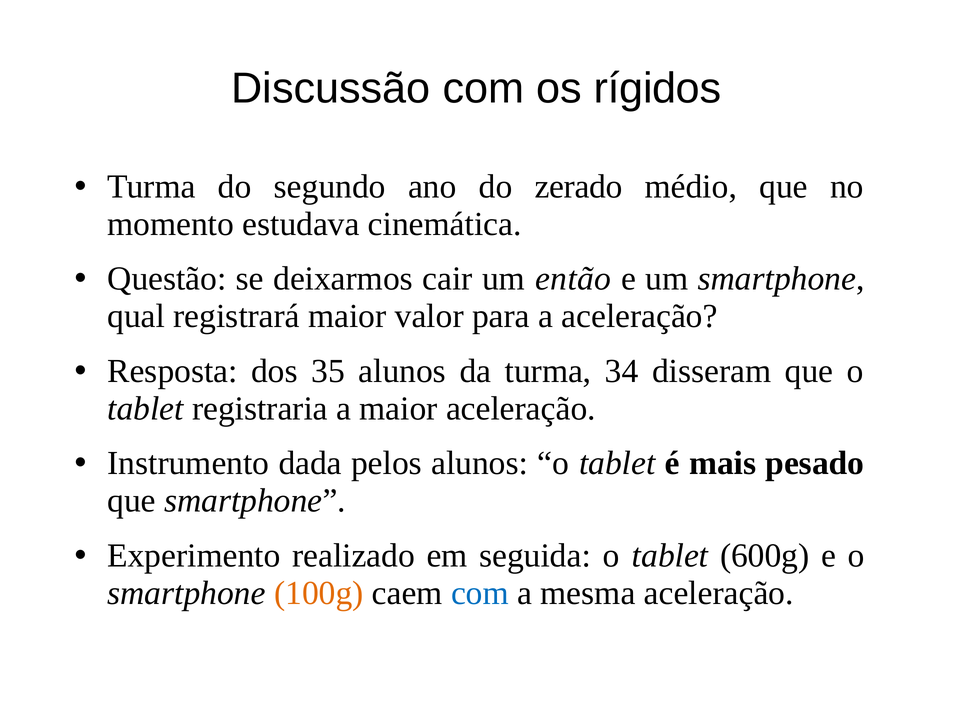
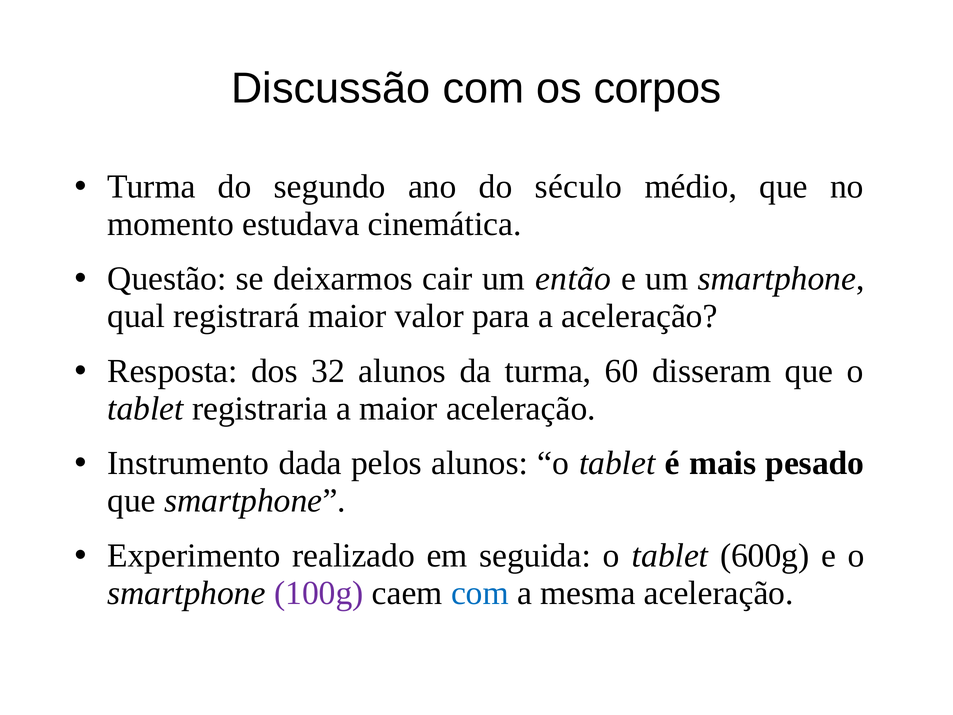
rígidos: rígidos -> corpos (658, 88)
zerado: zerado -> século (578, 187)
35: 35 -> 32 (328, 371)
34: 34 -> 60 (622, 371)
100g colour: orange -> purple (319, 593)
